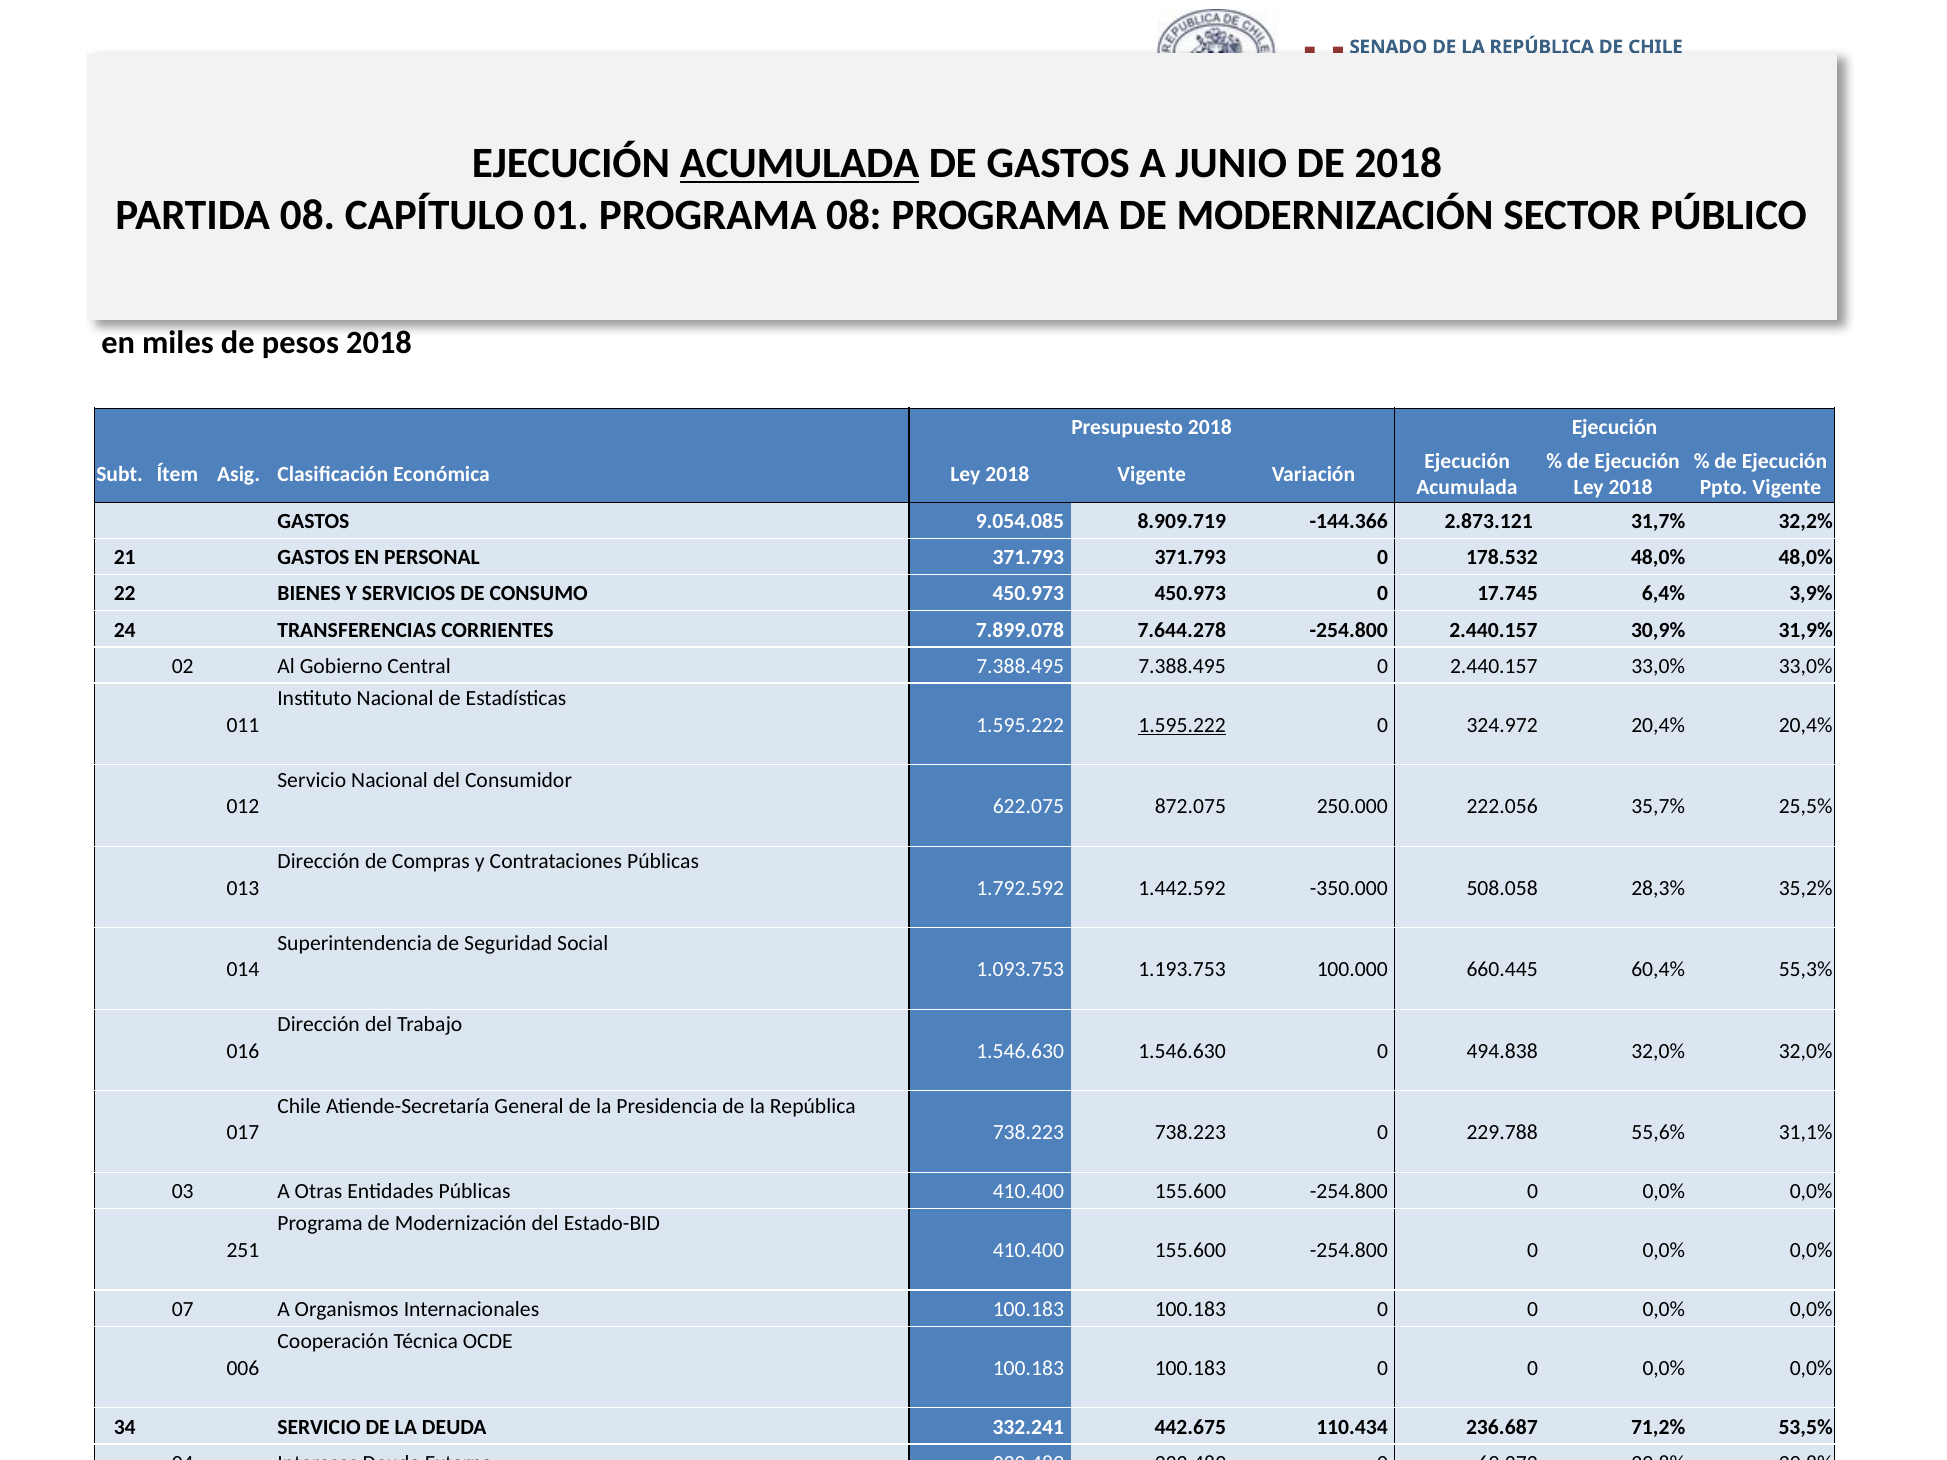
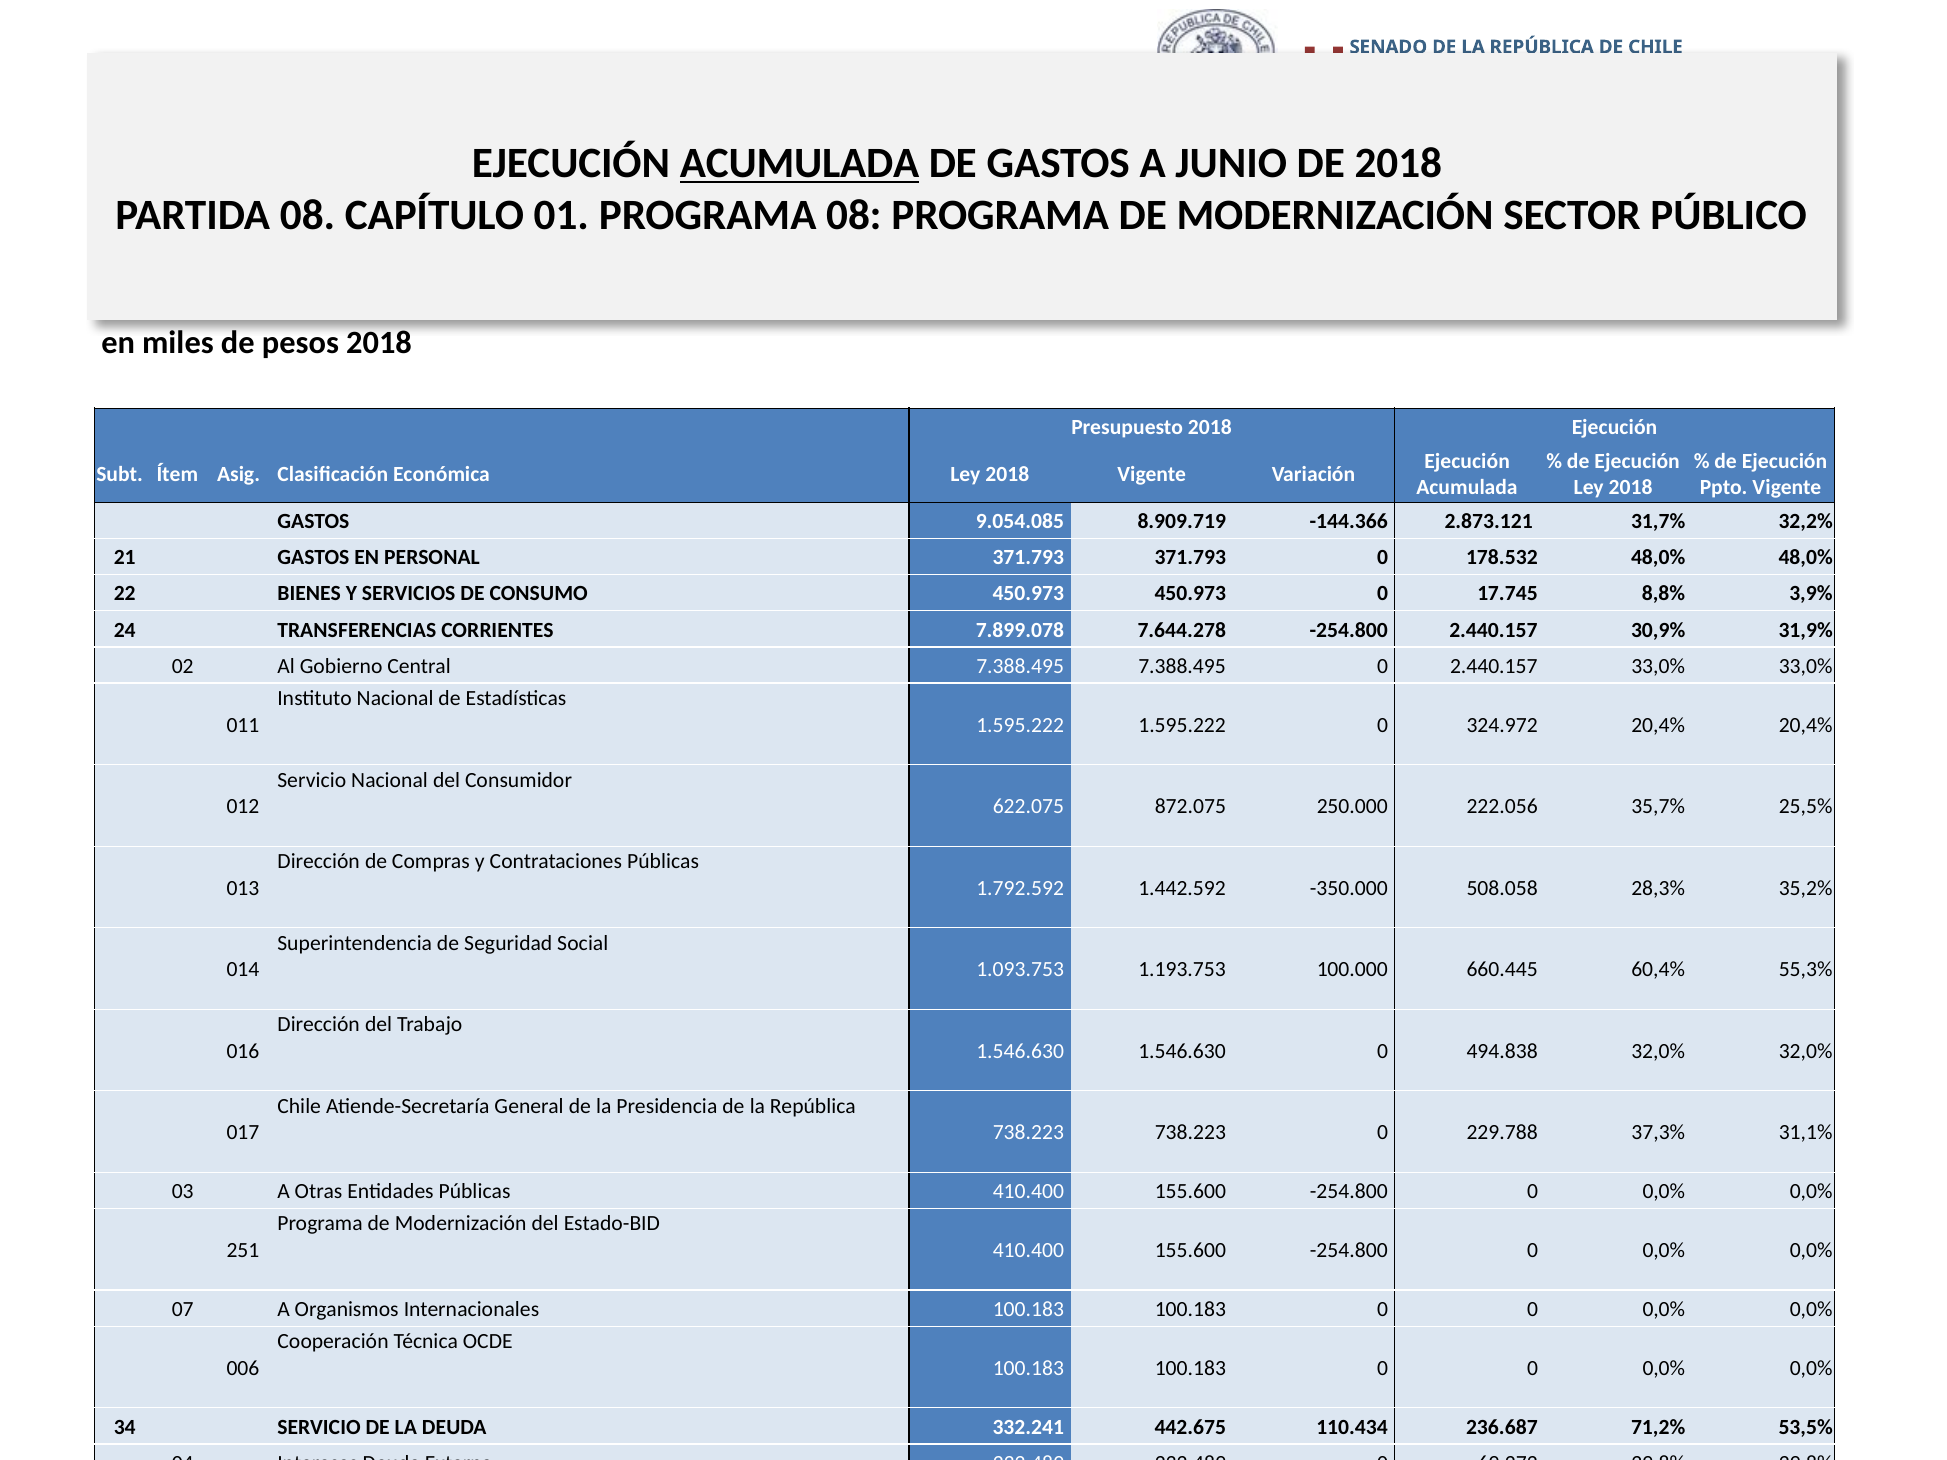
6,4%: 6,4% -> 8,8% (1664, 594)
1.595.222 underline: present -> none (1182, 725)
55,6%: 55,6% -> 37,3% (1658, 1133)
